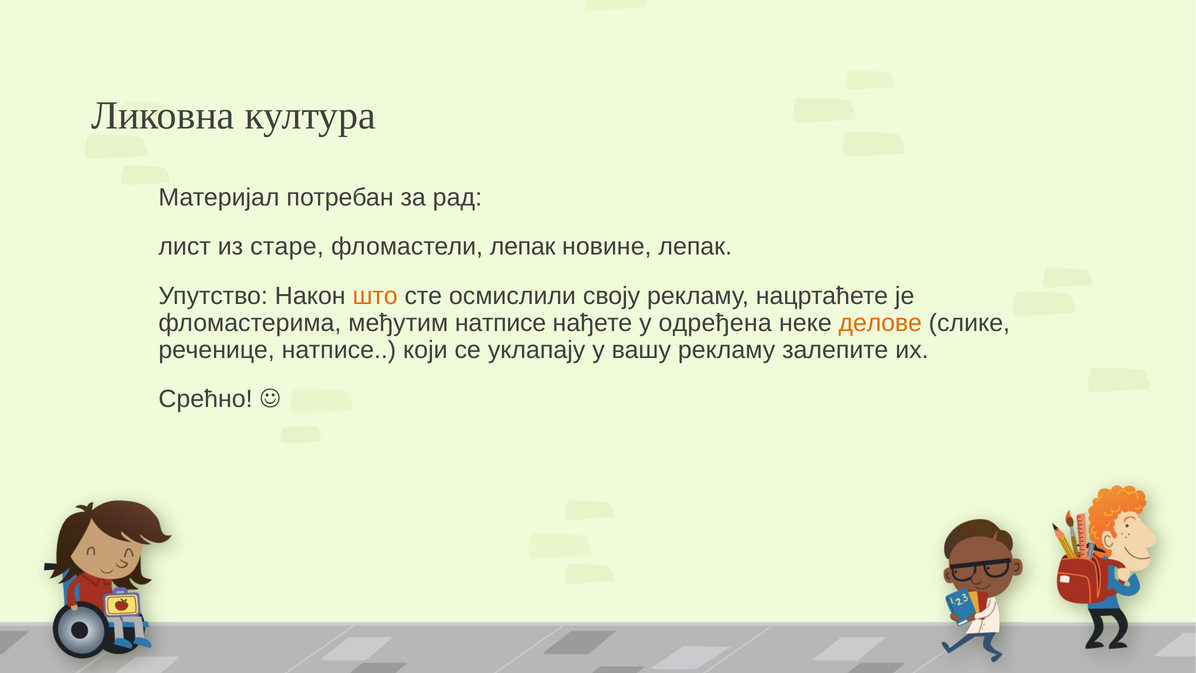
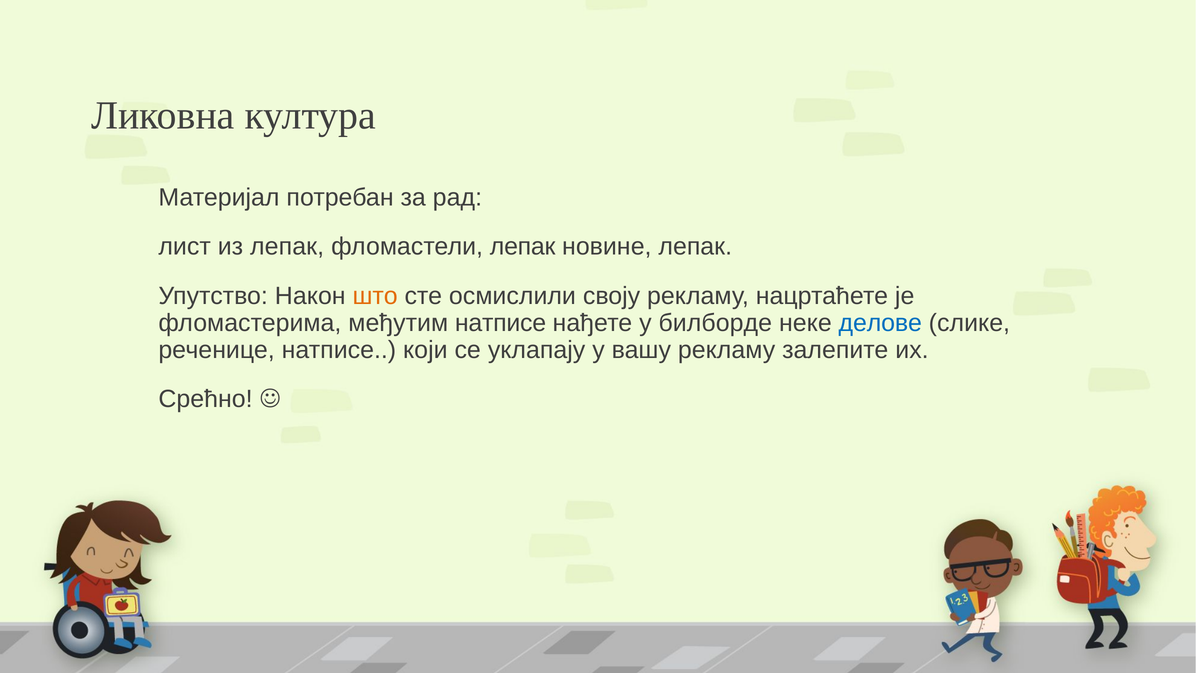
из старе: старе -> лепак (287, 247)
одређена: одређена -> билборде (715, 323)
делове colour: orange -> blue (880, 323)
